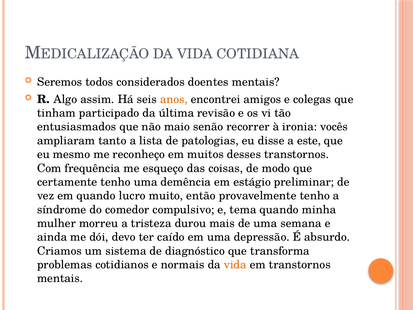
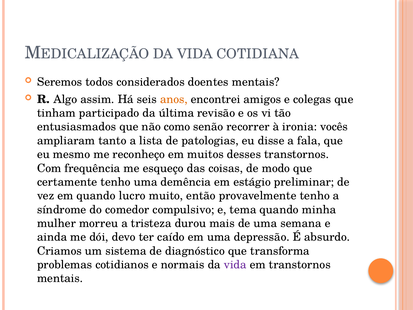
maio: maio -> como (177, 127)
este: este -> fala (309, 141)
vida colour: orange -> purple (235, 264)
